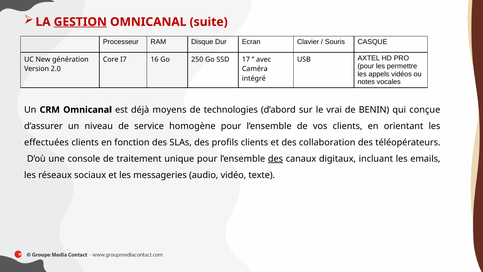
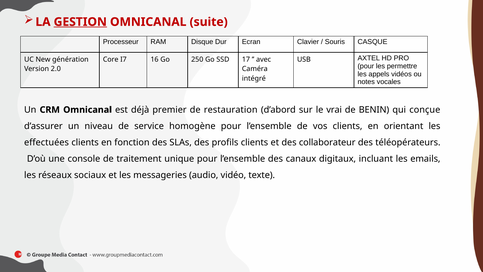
moyens: moyens -> premier (170, 110)
technologies: technologies -> restauration (231, 110)
collaboration: collaboration -> collaborateur (327, 142)
des underline: present -> none (275, 159)
